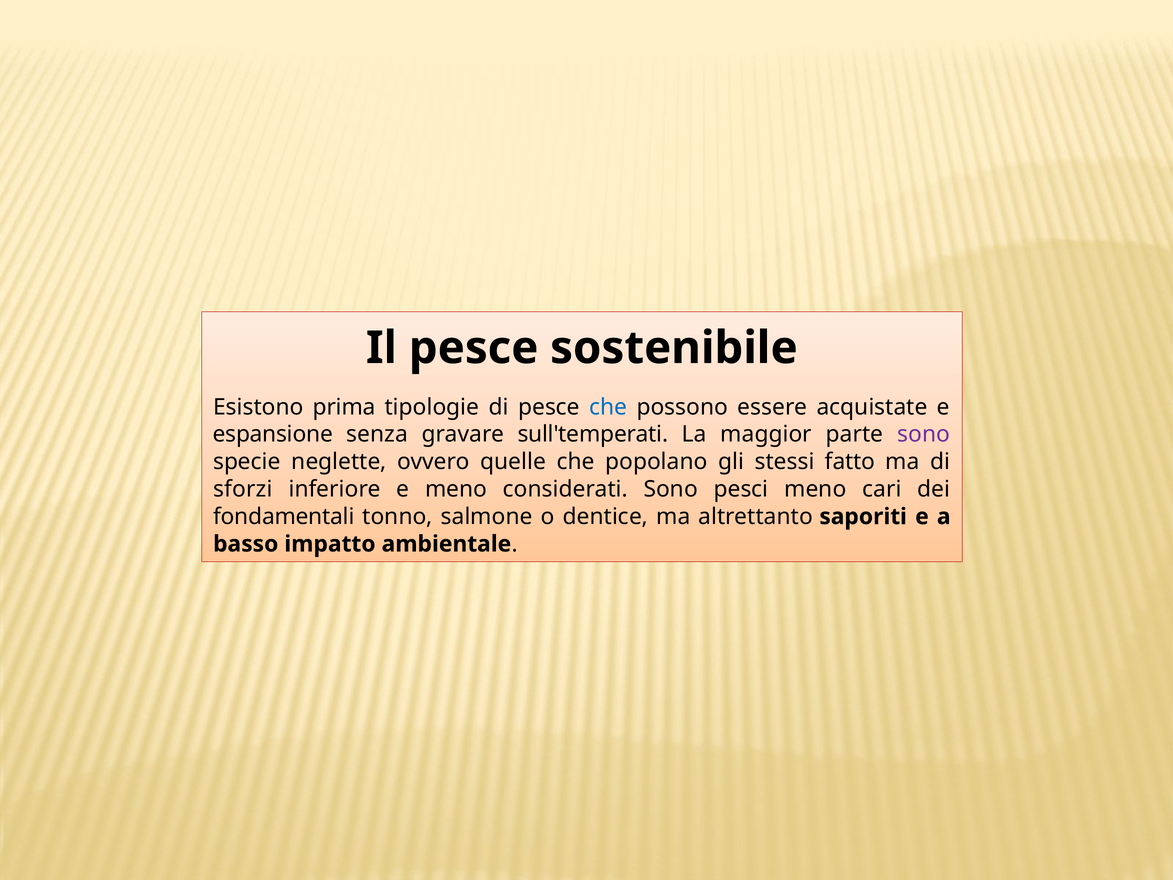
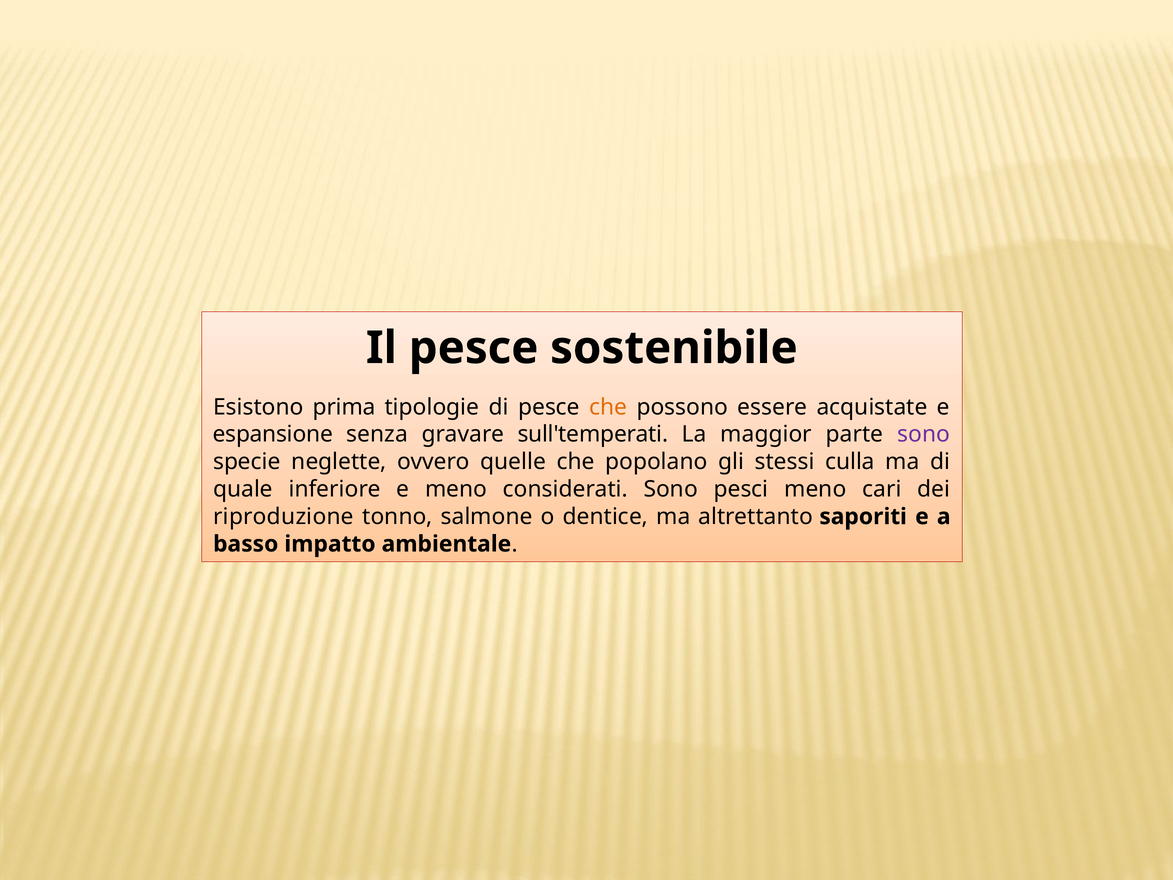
che colour: blue -> orange (608, 407)
fatto: fatto -> culla (850, 462)
sforzi: sforzi -> quale (243, 489)
fondamentali: fondamentali -> riproduzione (284, 516)
